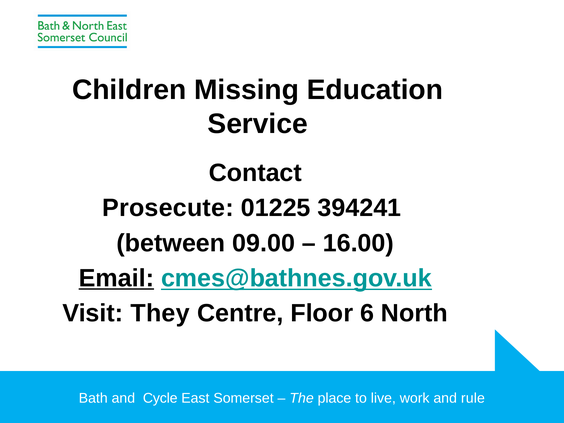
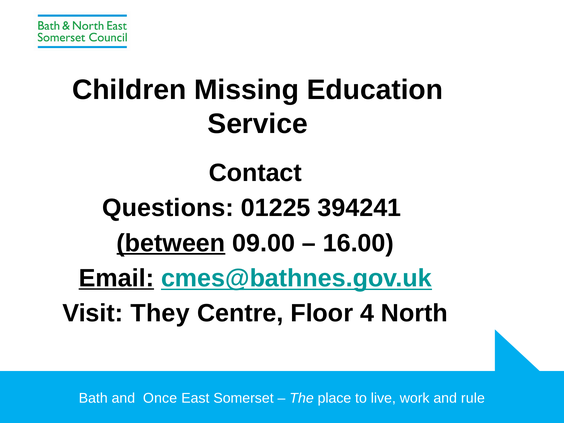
Prosecute: Prosecute -> Questions (168, 208)
between underline: none -> present (171, 243)
6: 6 -> 4 (367, 313)
Cycle: Cycle -> Once (160, 398)
